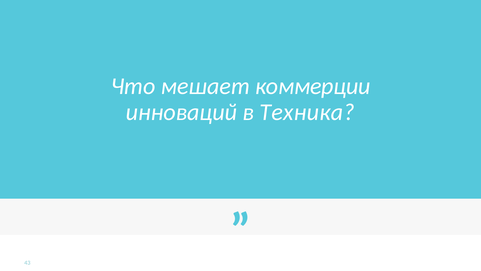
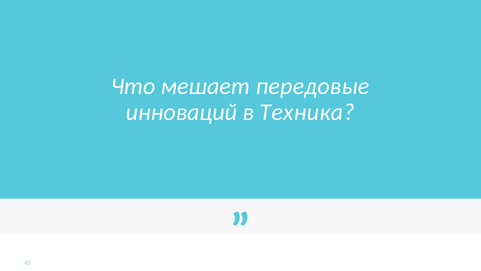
коммерции: коммерции -> передовые (313, 86)
